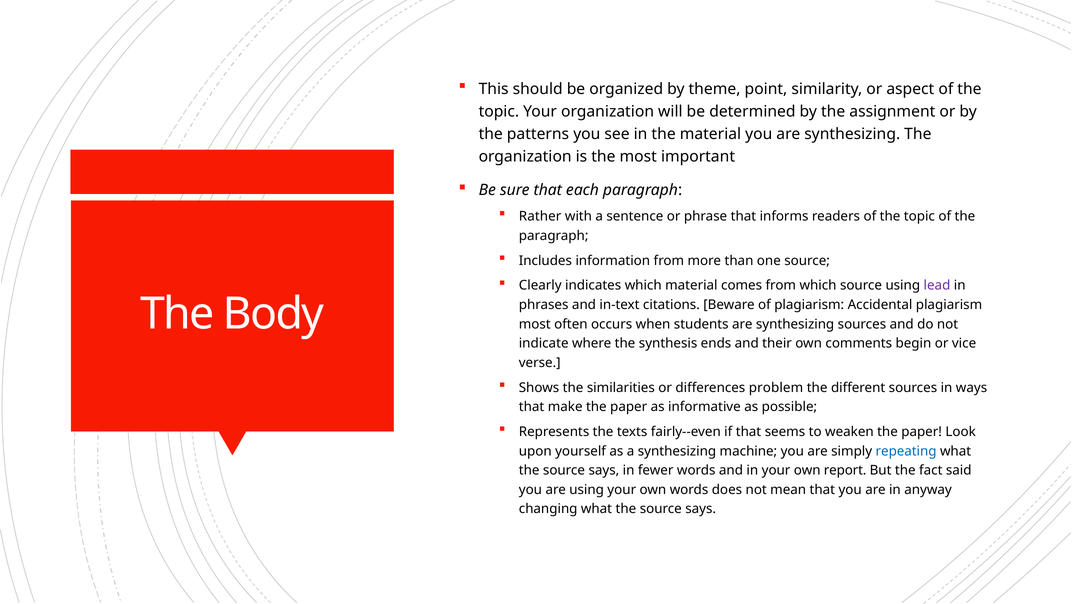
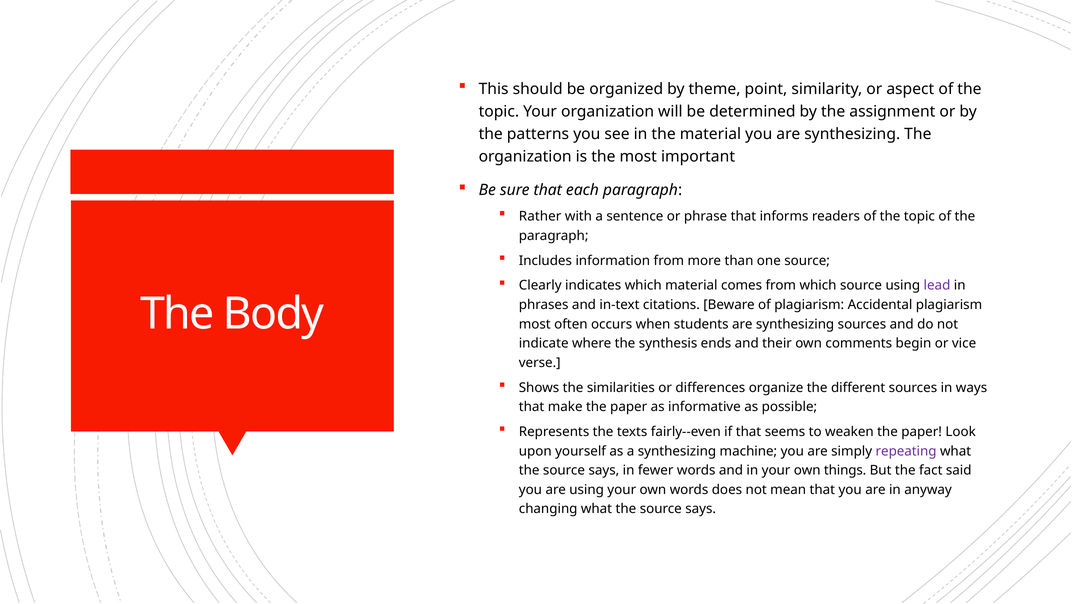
problem: problem -> organize (776, 387)
repeating colour: blue -> purple (906, 451)
report: report -> things (845, 470)
